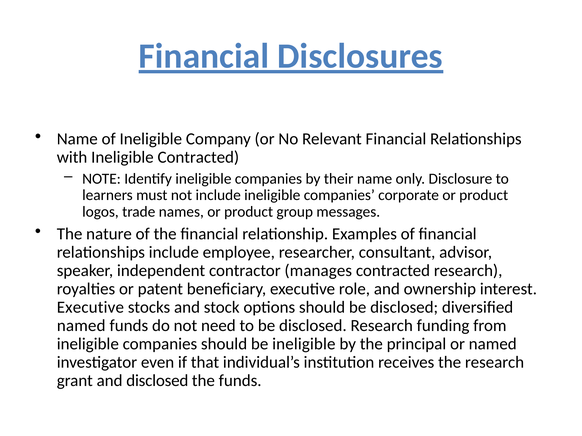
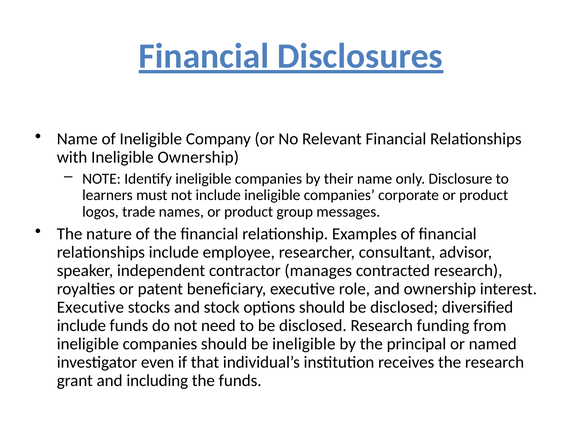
Ineligible Contracted: Contracted -> Ownership (198, 158)
named: named -> include (81, 326)
and disclosed: disclosed -> including (157, 381)
